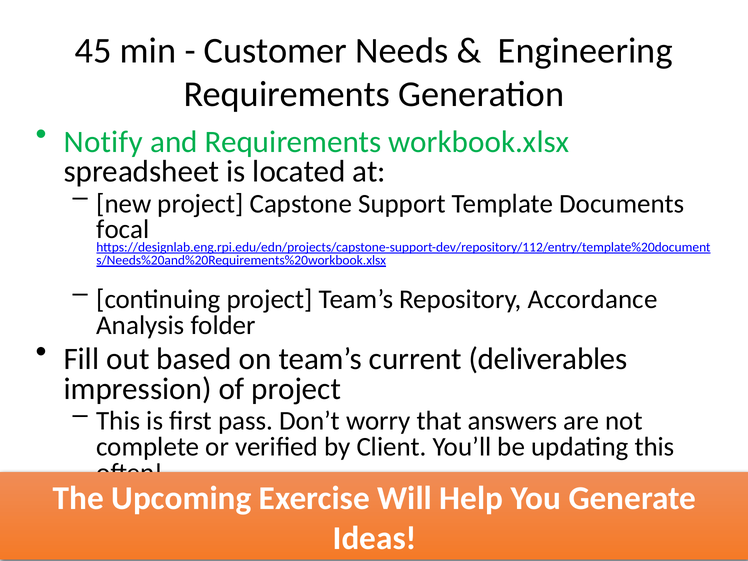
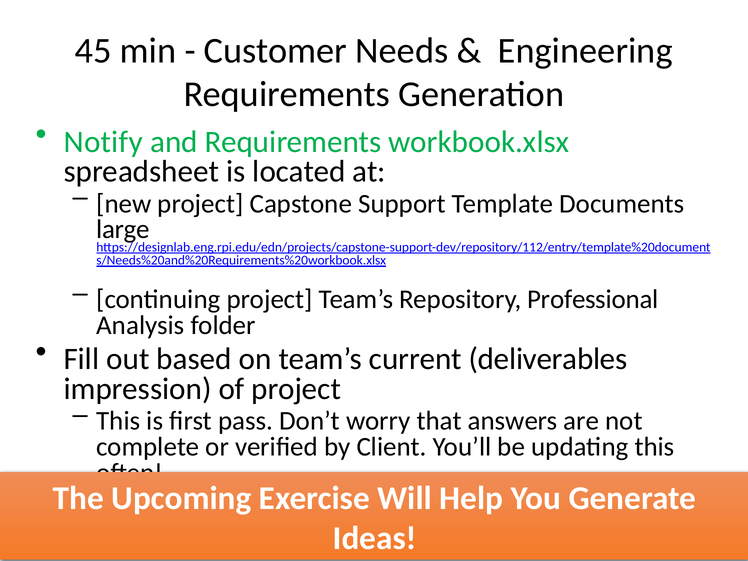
focal: focal -> large (123, 230)
Accordance: Accordance -> Professional (593, 299)
